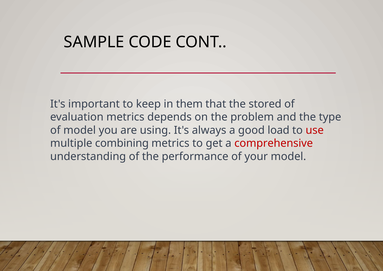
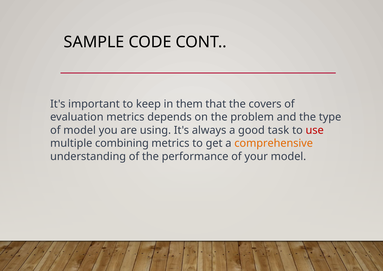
stored: stored -> covers (265, 104)
load: load -> task (278, 130)
comprehensive colour: red -> orange (274, 143)
